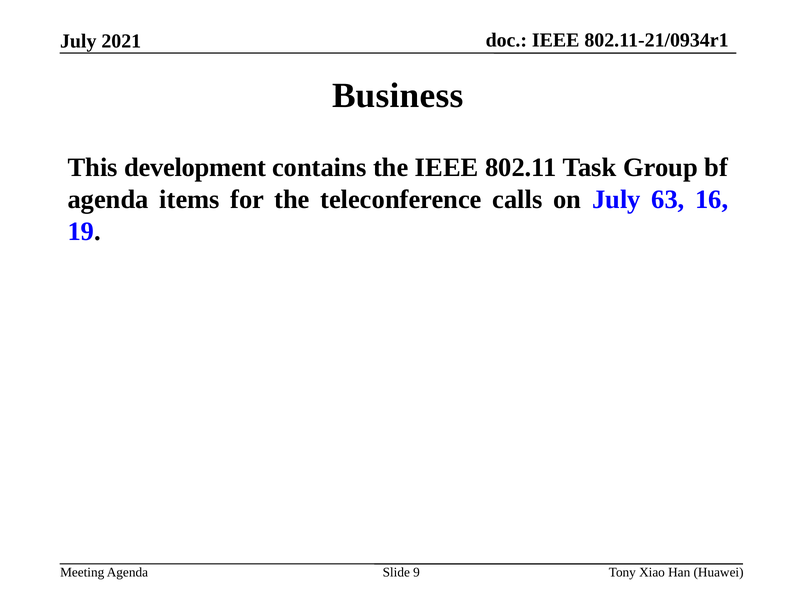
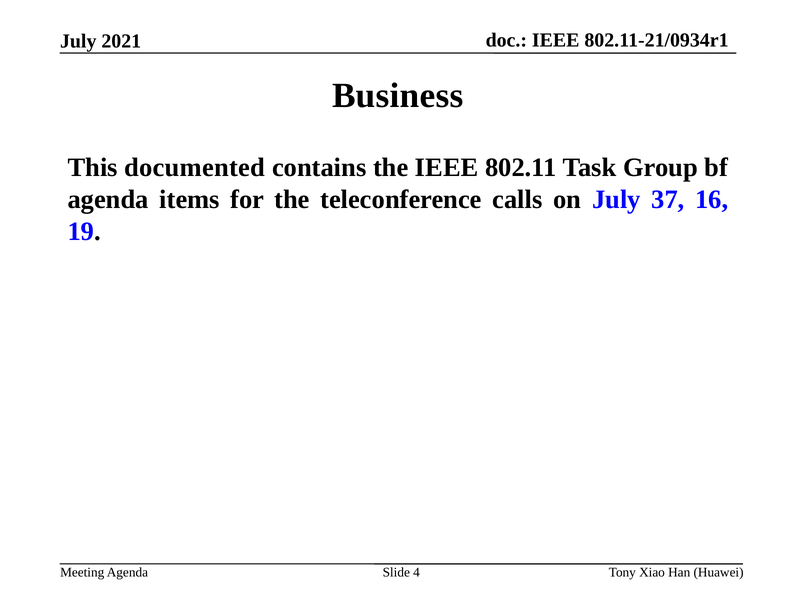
development: development -> documented (195, 168)
63: 63 -> 37 (668, 200)
9: 9 -> 4 (417, 573)
